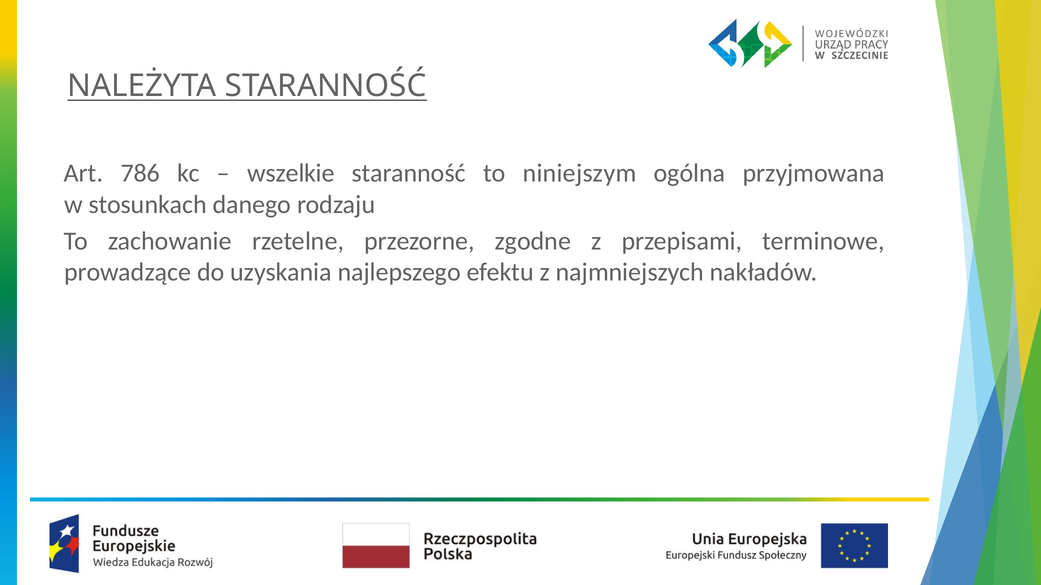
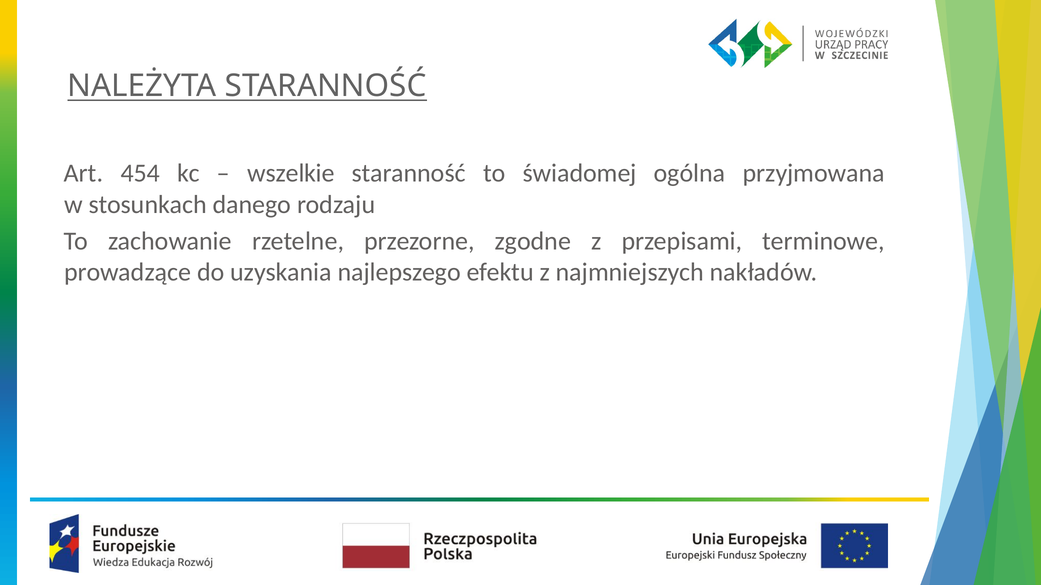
786: 786 -> 454 (140, 174)
niniejszym: niniejszym -> świadomej (580, 174)
